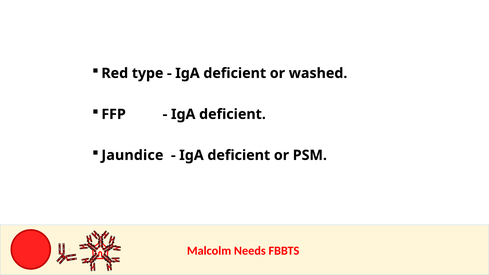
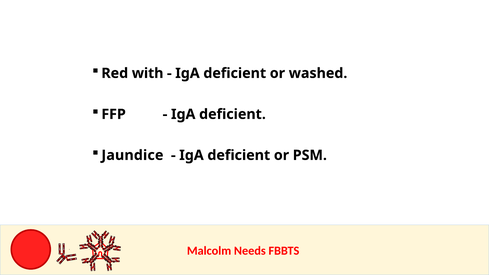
type: type -> with (148, 73)
